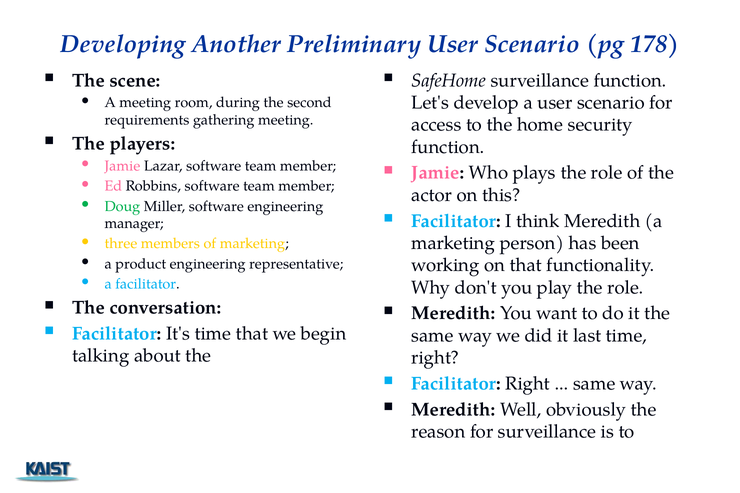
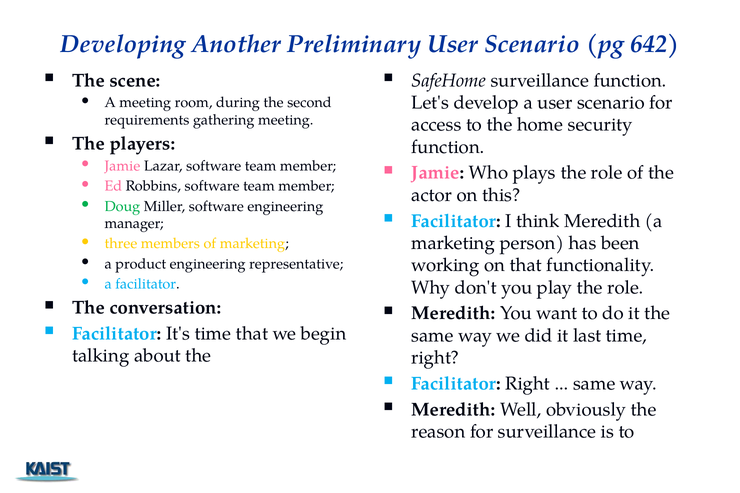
178: 178 -> 642 (655, 44)
